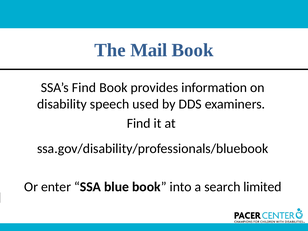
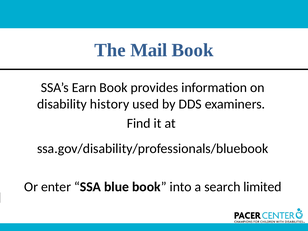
SSA’s Find: Find -> Earn (84, 88)
speech: speech -> history (110, 104)
